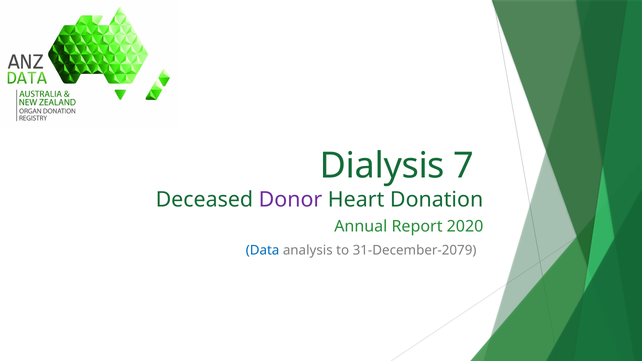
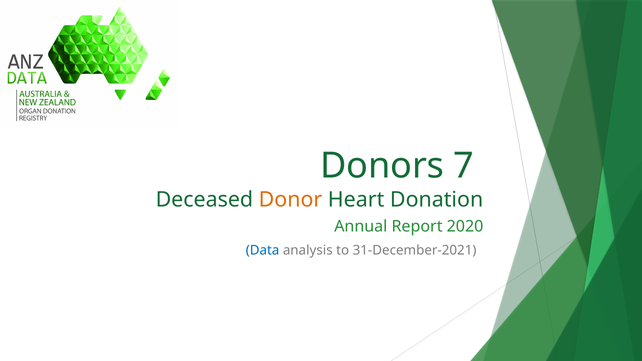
Dialysis: Dialysis -> Donors (382, 166)
Donor colour: purple -> orange (291, 200)
31-December-2079: 31-December-2079 -> 31-December-2021 (415, 251)
